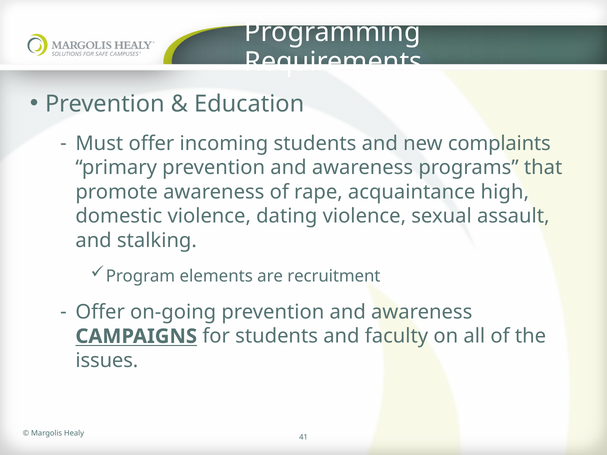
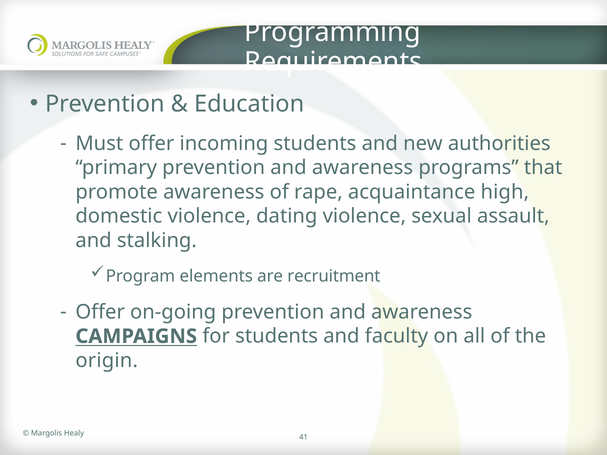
complaints: complaints -> authorities (499, 144)
issues: issues -> origin (107, 361)
